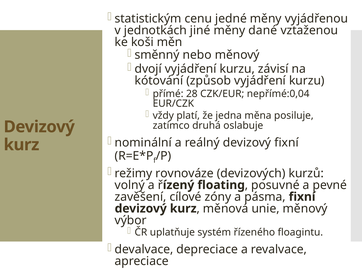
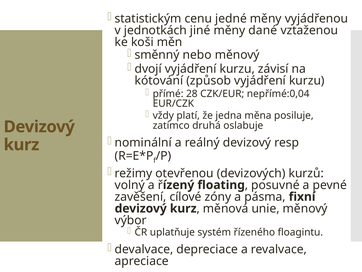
devizový fixní: fixní -> resp (287, 142)
rovnováze: rovnováze -> otevřenou (185, 173)
